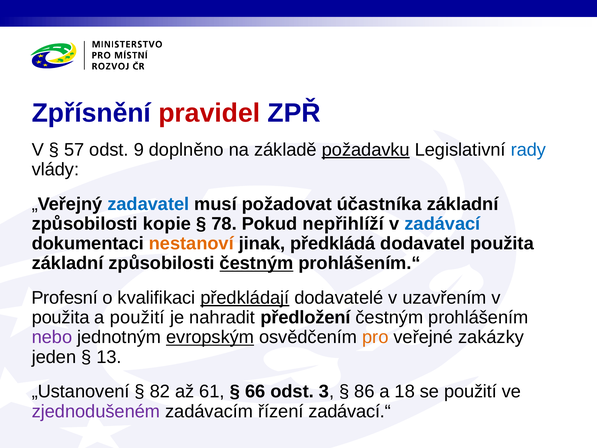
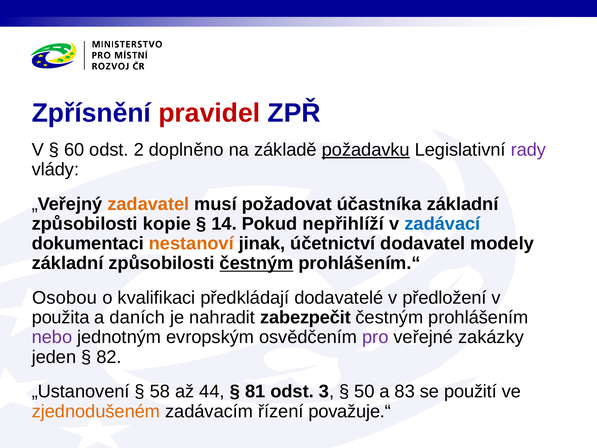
57: 57 -> 60 (74, 150)
9: 9 -> 2 (139, 150)
rady colour: blue -> purple (528, 150)
zadavatel colour: blue -> orange (148, 204)
78: 78 -> 14 (224, 224)
předkládá: předkládá -> účetnictví (333, 243)
dodavatel použita: použita -> modely (502, 243)
Profesní: Profesní -> Osobou (64, 298)
předkládají underline: present -> none (245, 298)
uzavřením: uzavřením -> předložení (444, 298)
a použití: použití -> daních (137, 317)
předložení: předložení -> zabezpečit (306, 317)
evropským underline: present -> none (210, 337)
pro colour: orange -> purple (375, 337)
13: 13 -> 82 (109, 357)
82: 82 -> 58 (160, 391)
61: 61 -> 44 (212, 391)
66: 66 -> 81 (255, 391)
86: 86 -> 50 (364, 391)
18: 18 -> 83 (405, 391)
zjednodušeném colour: purple -> orange (96, 411)
zadávací.“: zadávací.“ -> považuje.“ (350, 411)
